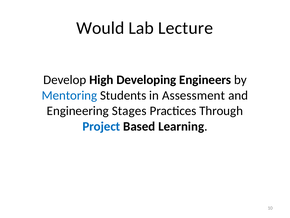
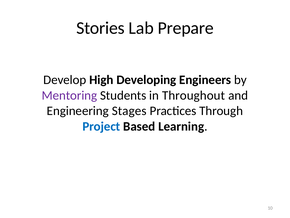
Would: Would -> Stories (100, 28)
Lecture: Lecture -> Prepare (186, 28)
Mentoring colour: blue -> purple (69, 95)
Assessment: Assessment -> Throughout (194, 95)
